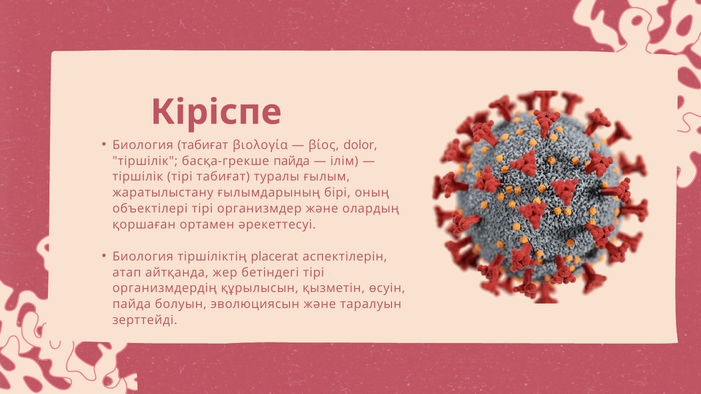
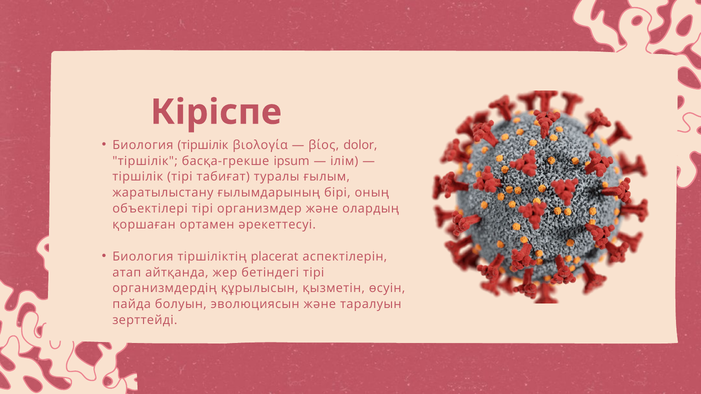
Биология табиғат: табиғат -> тіршілік (203, 145)
басқа-грекше пайда: пайда -> ipsum (292, 161)
